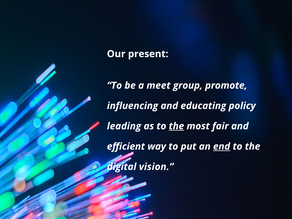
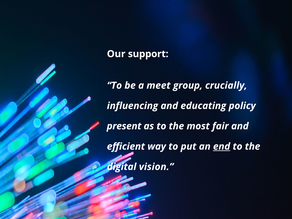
present: present -> support (148, 54)
promote: promote -> crucially (226, 85)
leading: leading -> present (124, 126)
the underline: present -> none (176, 126)
